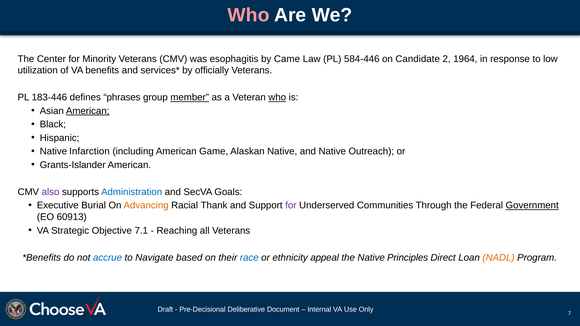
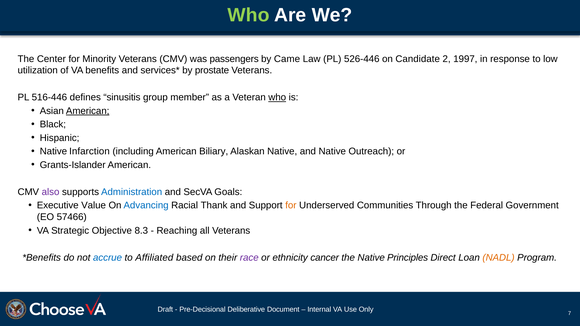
Who colour: pink -> light green (249, 15)
esophagitis: esophagitis -> passengers (234, 59)
584-446: 584-446 -> 526-446 (362, 59)
1964: 1964 -> 1997 (465, 59)
officially: officially -> prostate (212, 70)
183-446: 183-446 -> 516-446 (49, 97)
phrases: phrases -> sinusitis (122, 97)
member underline: present -> none (190, 97)
Game: Game -> Biliary (214, 152)
Burial: Burial -> Value (94, 206)
Advancing colour: orange -> blue (146, 206)
for colour: purple -> orange (291, 206)
Government underline: present -> none (532, 206)
60913: 60913 -> 57466 (72, 217)
7.1: 7.1 -> 8.3 (141, 231)
Navigate: Navigate -> Affiliated (154, 258)
race colour: blue -> purple (249, 258)
appeal: appeal -> cancer (325, 258)
